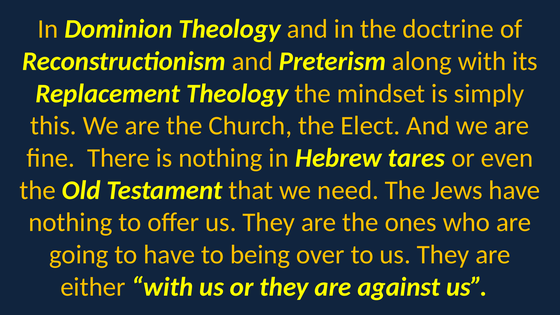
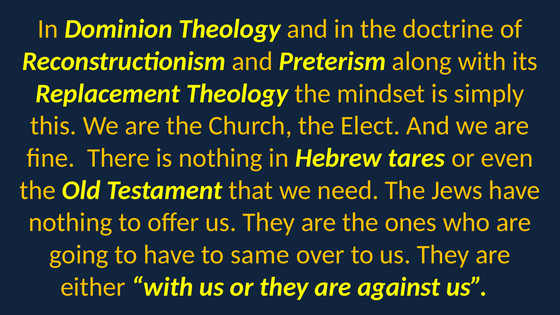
being: being -> same (260, 255)
